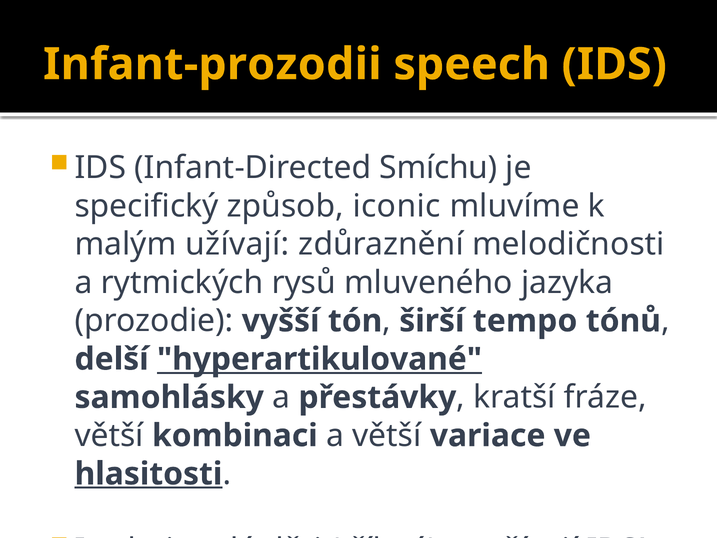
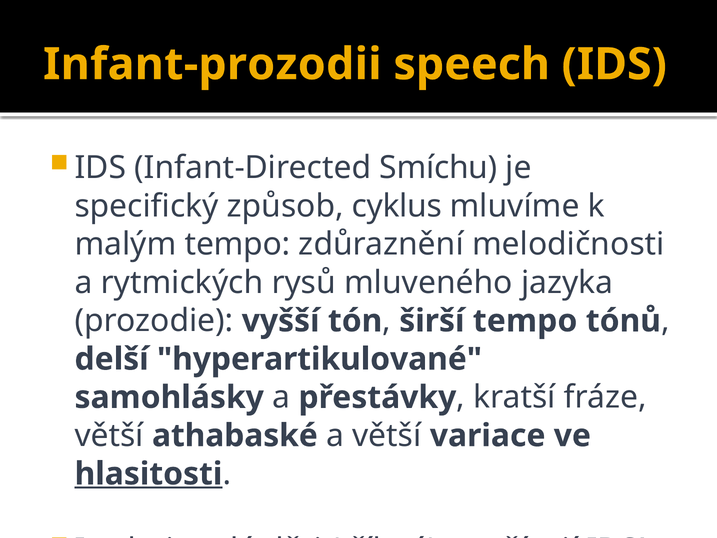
iconic: iconic -> cyklus (397, 206)
malým užívají: užívají -> tempo (238, 244)
hyperartikulované underline: present -> none (319, 359)
kombinaci: kombinaci -> athabaské (235, 435)
